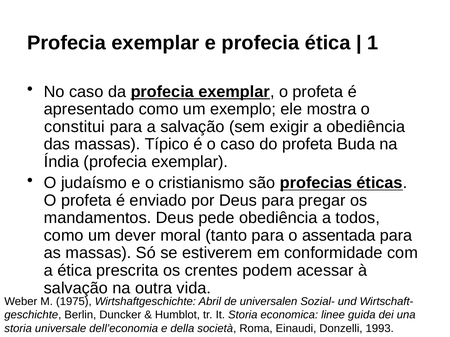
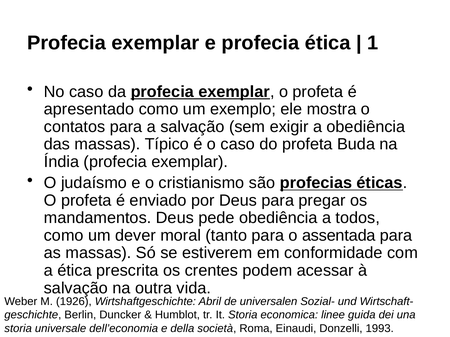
constitui: constitui -> contatos (75, 127)
1975: 1975 -> 1926 (74, 302)
